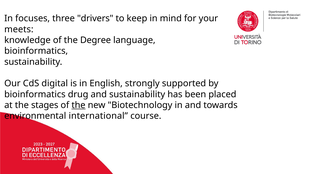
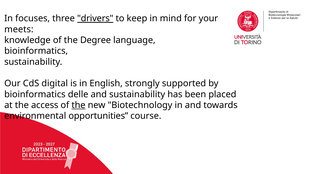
drivers underline: none -> present (95, 19)
drug: drug -> delle (78, 95)
stages: stages -> access (45, 105)
international: international -> opportunities (98, 116)
